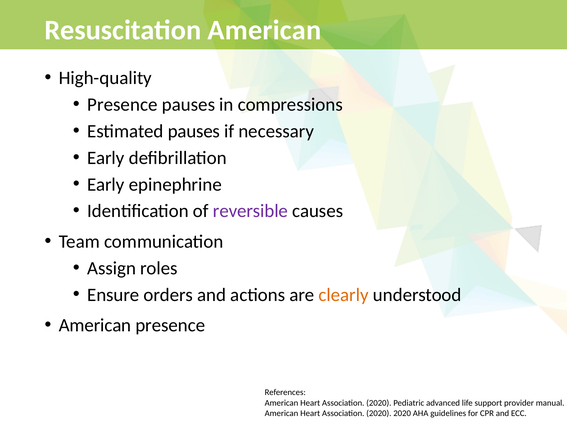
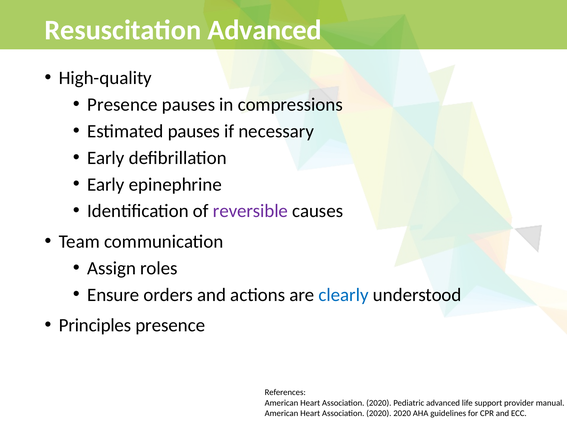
Resuscitation American: American -> Advanced (265, 30)
clearly colour: orange -> blue (344, 295)
American: American -> Principles (95, 326)
